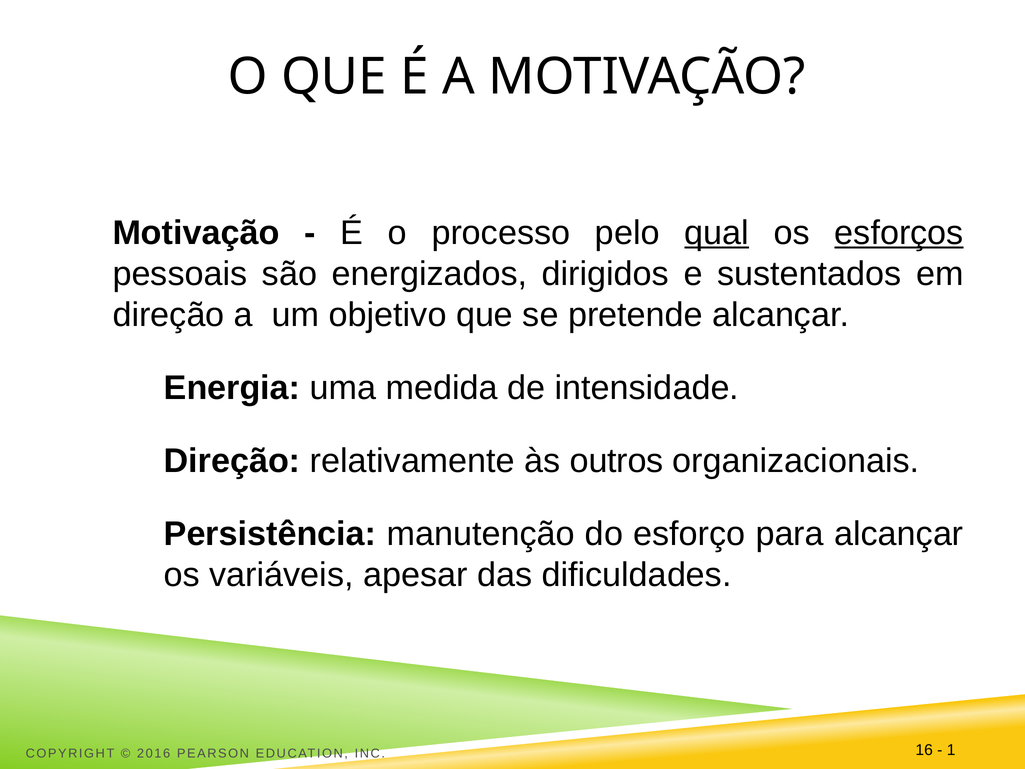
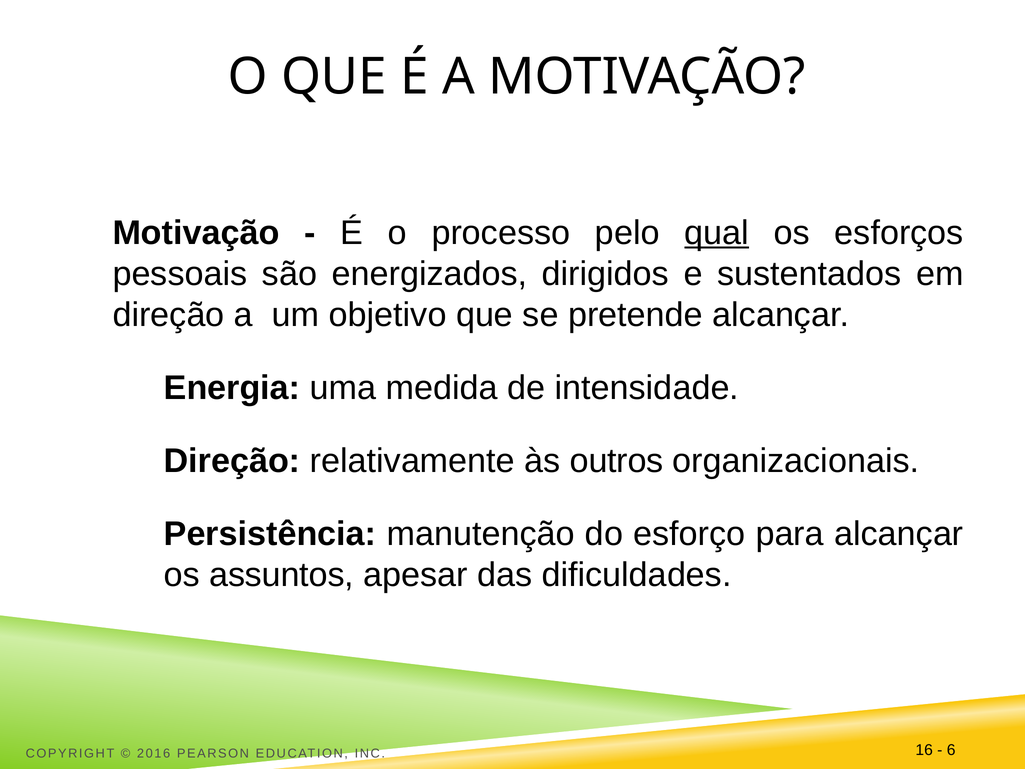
esforços underline: present -> none (899, 233)
variáveis: variáveis -> assuntos (282, 575)
1: 1 -> 6 (951, 750)
